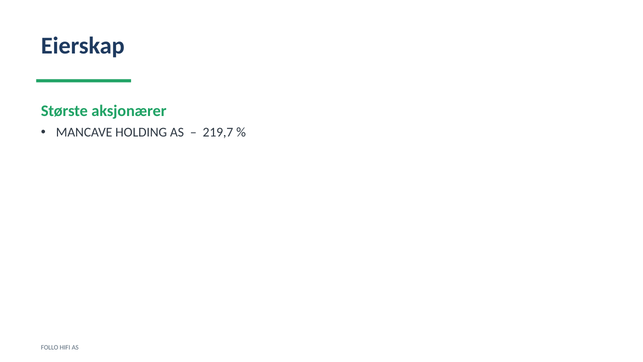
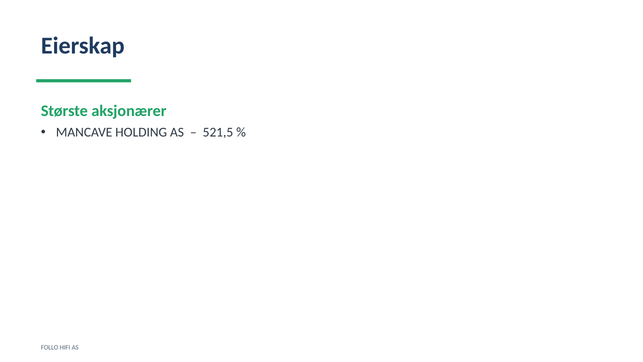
219,7: 219,7 -> 521,5 (218, 132)
